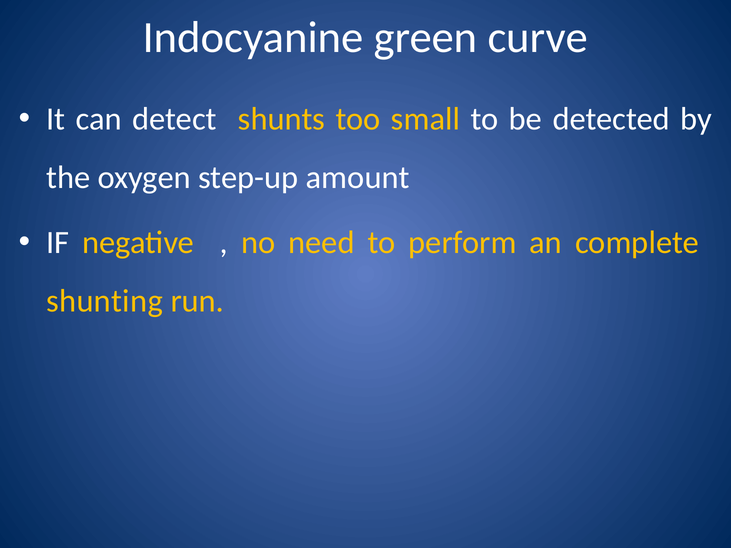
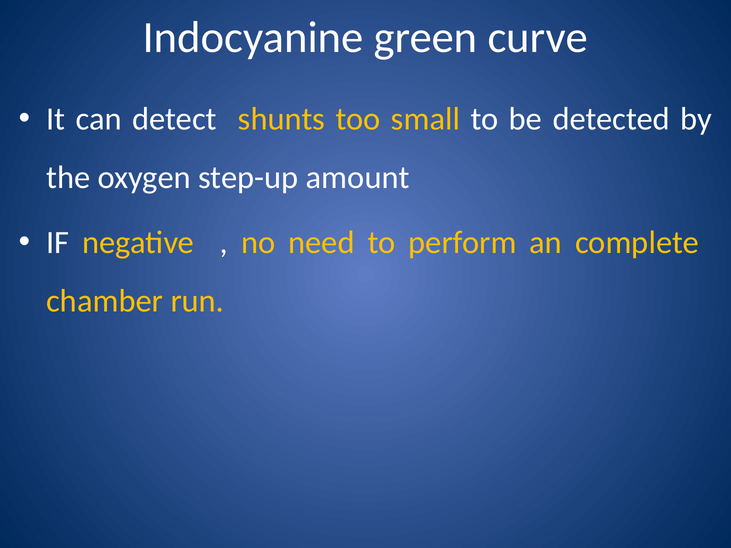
shunting: shunting -> chamber (105, 301)
